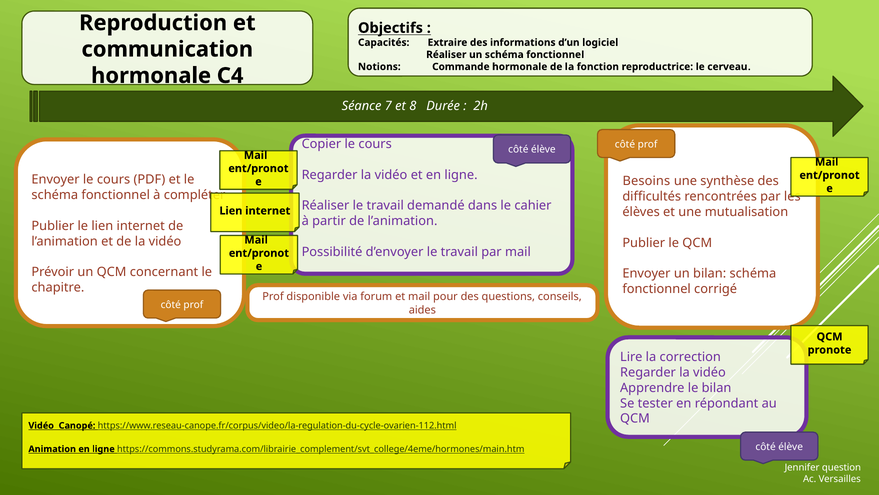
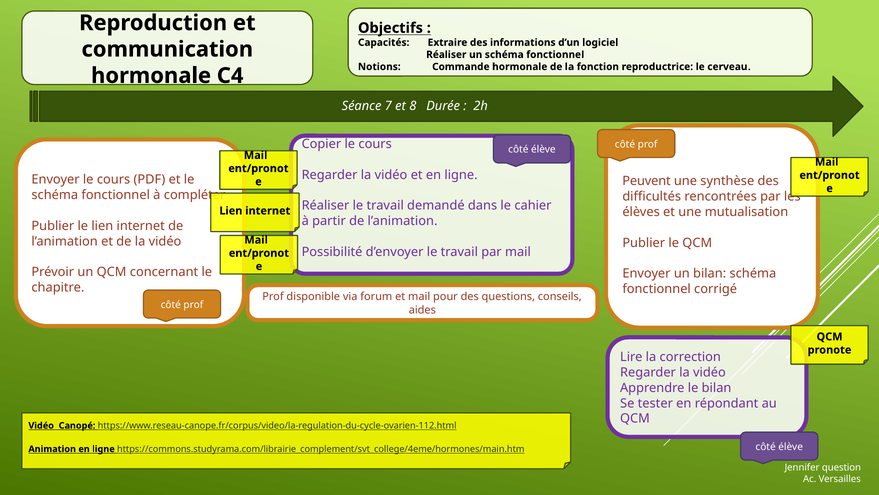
Besoins: Besoins -> Peuvent (647, 181)
